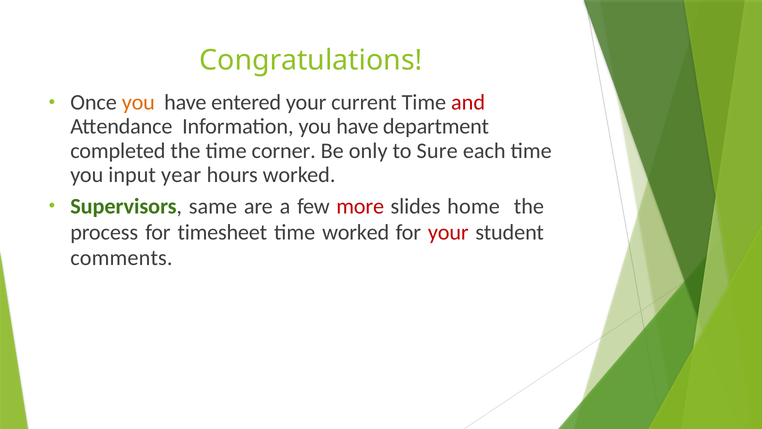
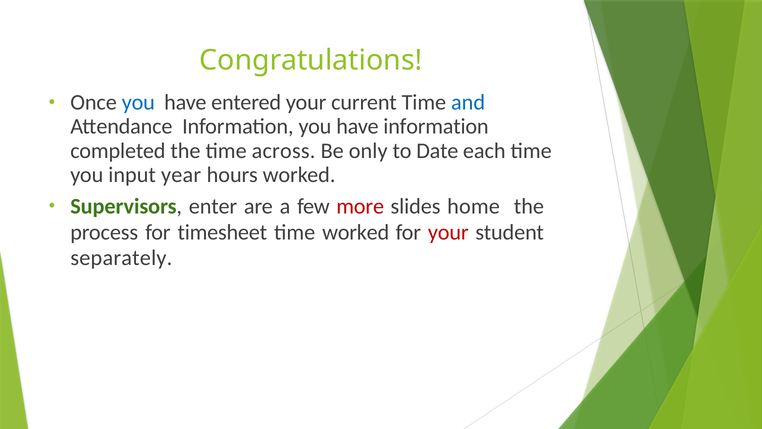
you colour: orange -> blue (138, 103)
and colour: red -> blue (468, 103)
have department: department -> information (436, 127)
corner: corner -> across (284, 151)
Sure: Sure -> Date (437, 151)
same: same -> enter (213, 206)
comments: comments -> separately (121, 258)
